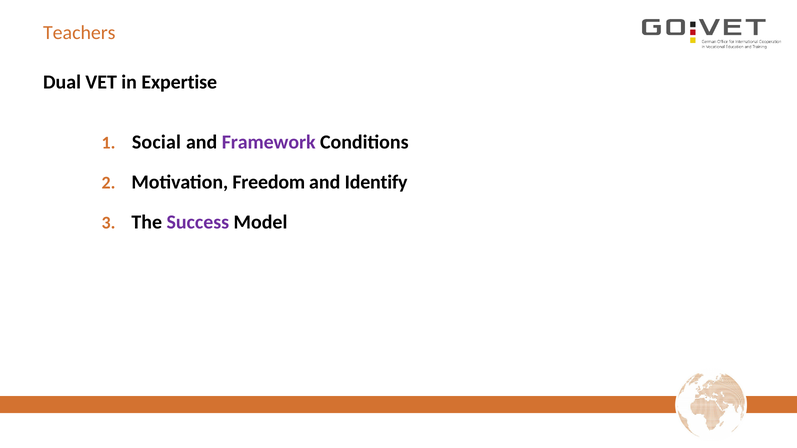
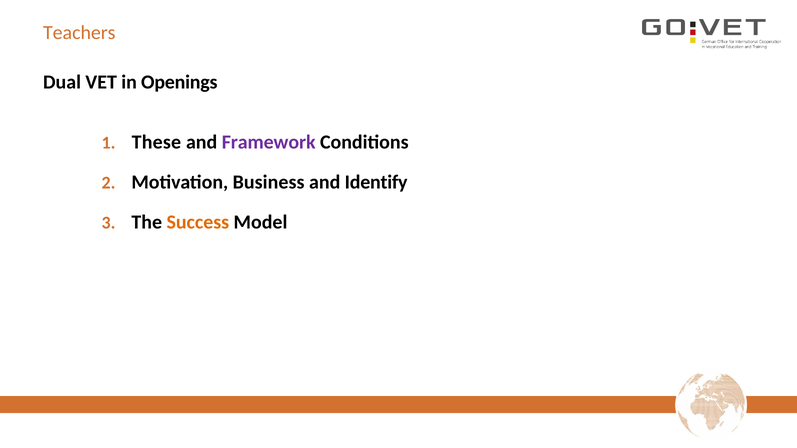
Expertise: Expertise -> Openings (179, 82)
Social: Social -> These (156, 142)
Freedom: Freedom -> Business (269, 182)
Success colour: purple -> orange (198, 222)
